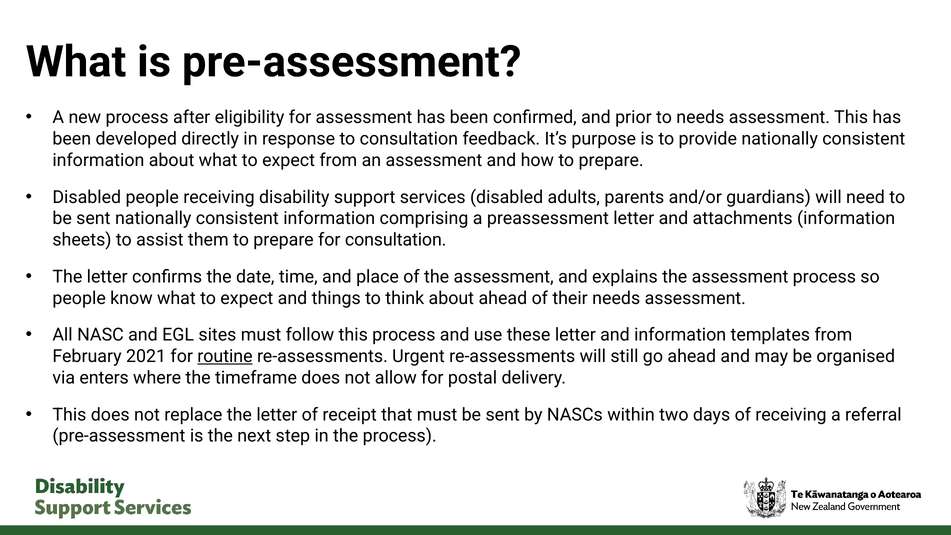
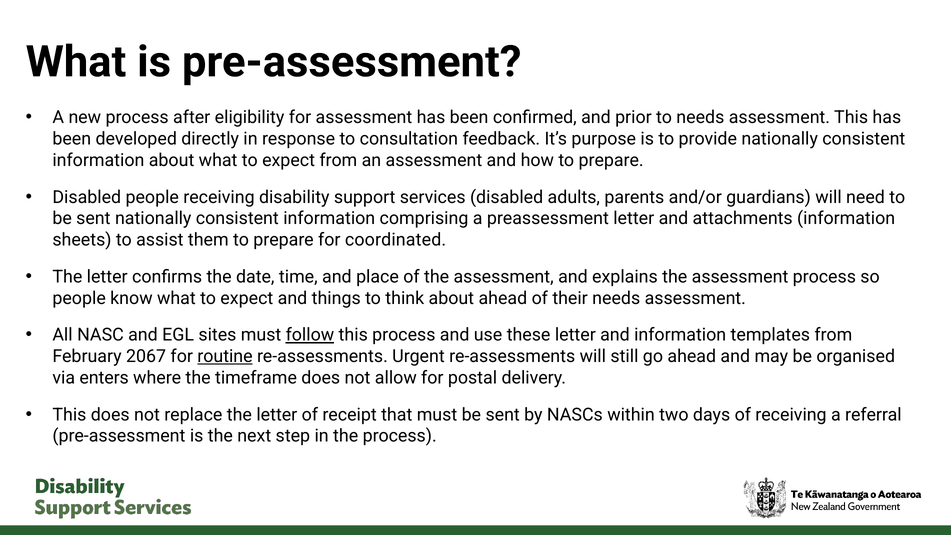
for consultation: consultation -> coordinated (396, 240)
follow underline: none -> present (310, 335)
2021: 2021 -> 2067 (146, 356)
